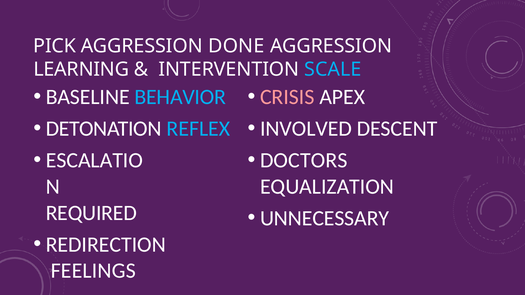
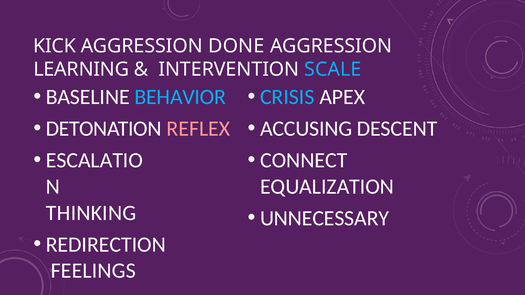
PICK: PICK -> KICK (55, 46)
CRISIS colour: pink -> light blue (287, 97)
REFLEX colour: light blue -> pink (198, 129)
INVOLVED: INVOLVED -> ACCUSING (306, 129)
DOCTORS: DOCTORS -> CONNECT (304, 161)
REQUIRED: REQUIRED -> THINKING (91, 213)
